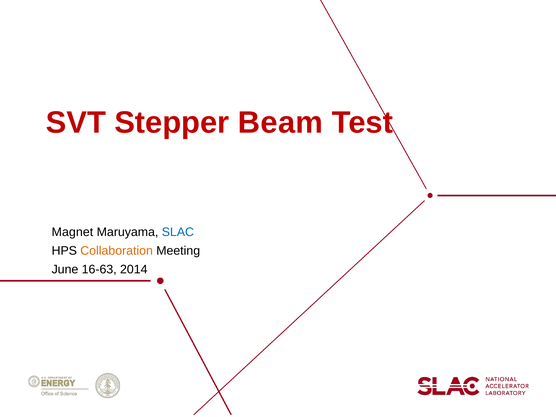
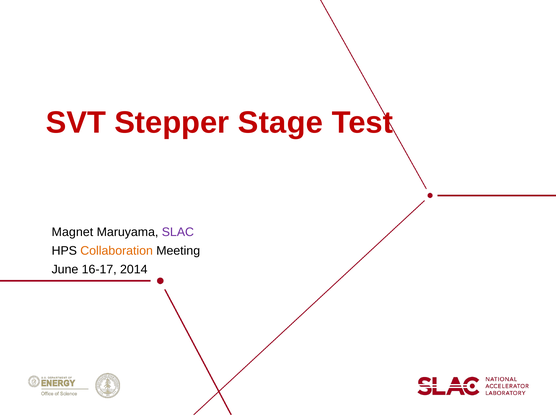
Beam: Beam -> Stage (280, 123)
SLAC colour: blue -> purple (178, 232)
16-63: 16-63 -> 16-17 (99, 269)
